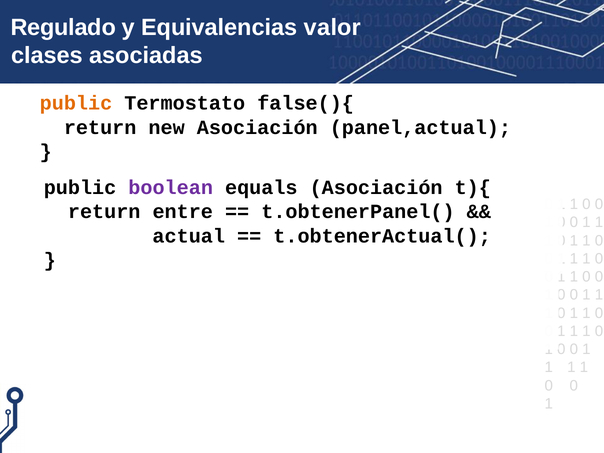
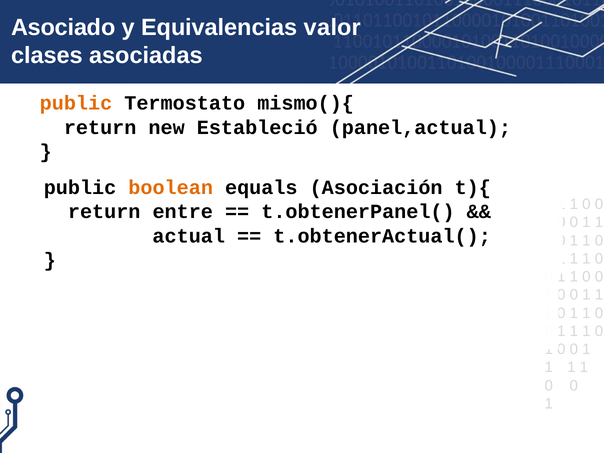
Regulado: Regulado -> Asociado (63, 27)
false(){: false(){ -> mismo(){ (306, 103)
new Asociación: Asociación -> Estableció (257, 127)
boolean colour: purple -> orange (171, 188)
